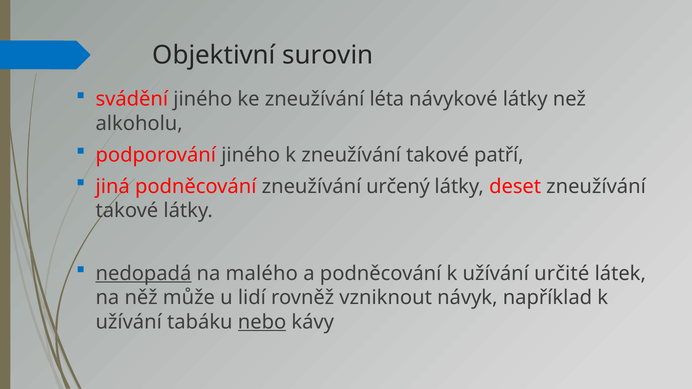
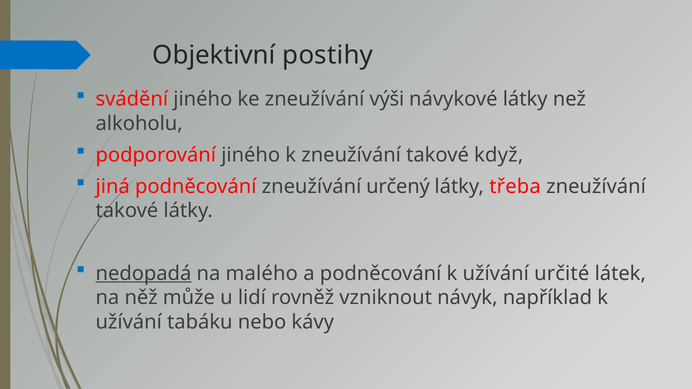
surovin: surovin -> postihy (328, 55)
léta: léta -> výši (387, 99)
patří: patří -> když (499, 155)
deset: deset -> třeba (515, 187)
nebo underline: present -> none (262, 322)
